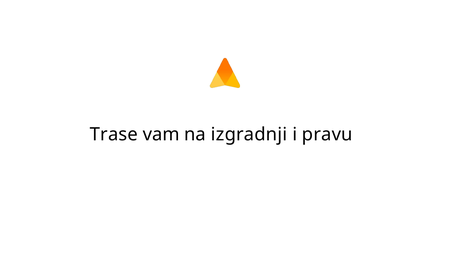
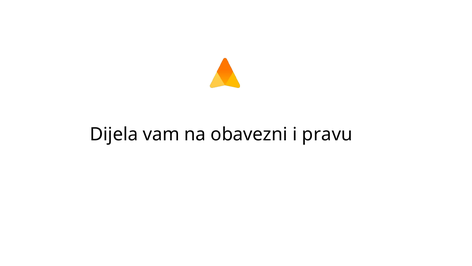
Trase: Trase -> Dijela (114, 134)
izgradnji: izgradnji -> obavezni (249, 134)
